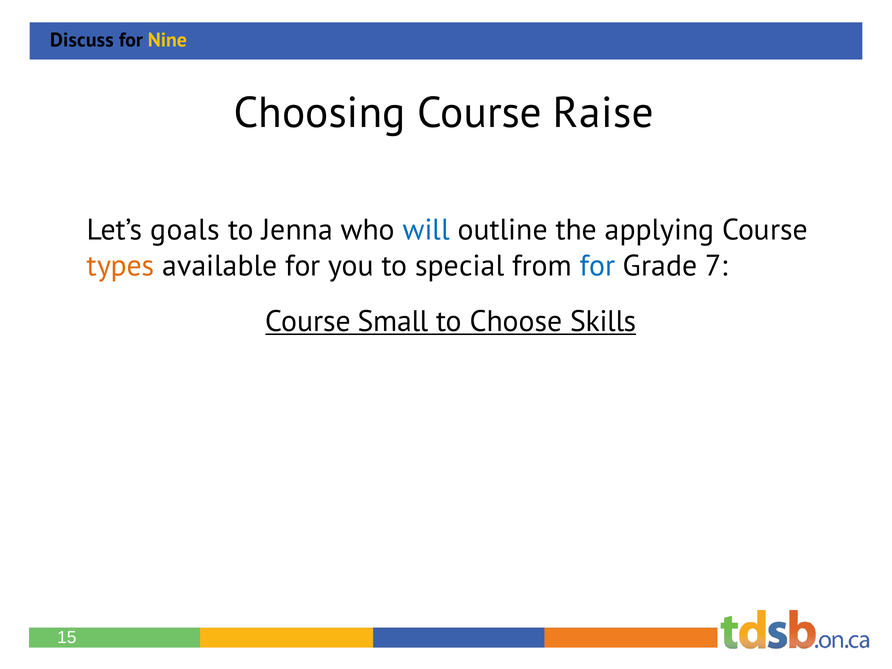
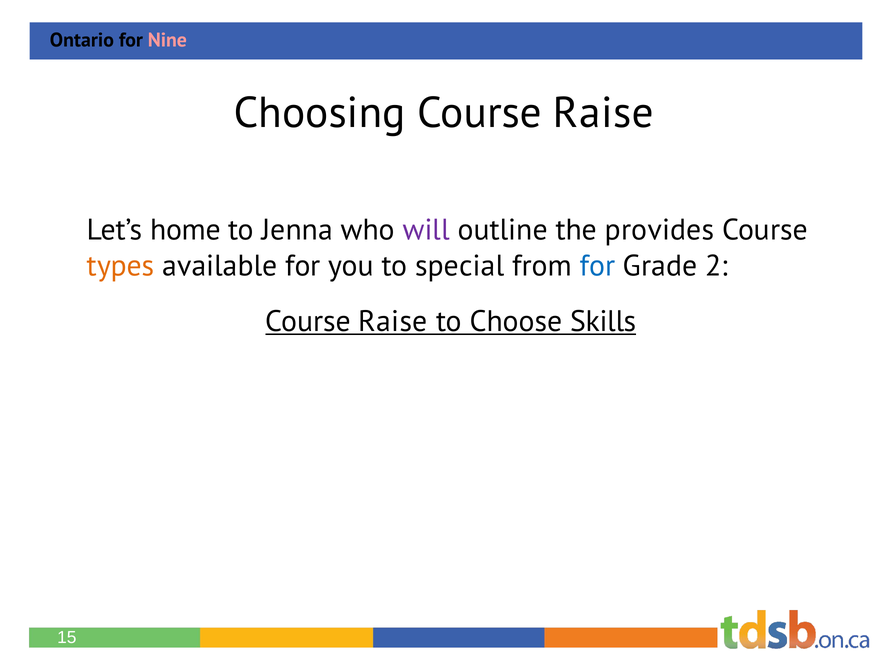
Discuss: Discuss -> Ontario (82, 40)
Nine colour: yellow -> pink (167, 40)
goals: goals -> home (185, 230)
will colour: blue -> purple (426, 230)
applying: applying -> provides (660, 230)
7: 7 -> 2 (716, 266)
Small: Small -> Raise (393, 321)
